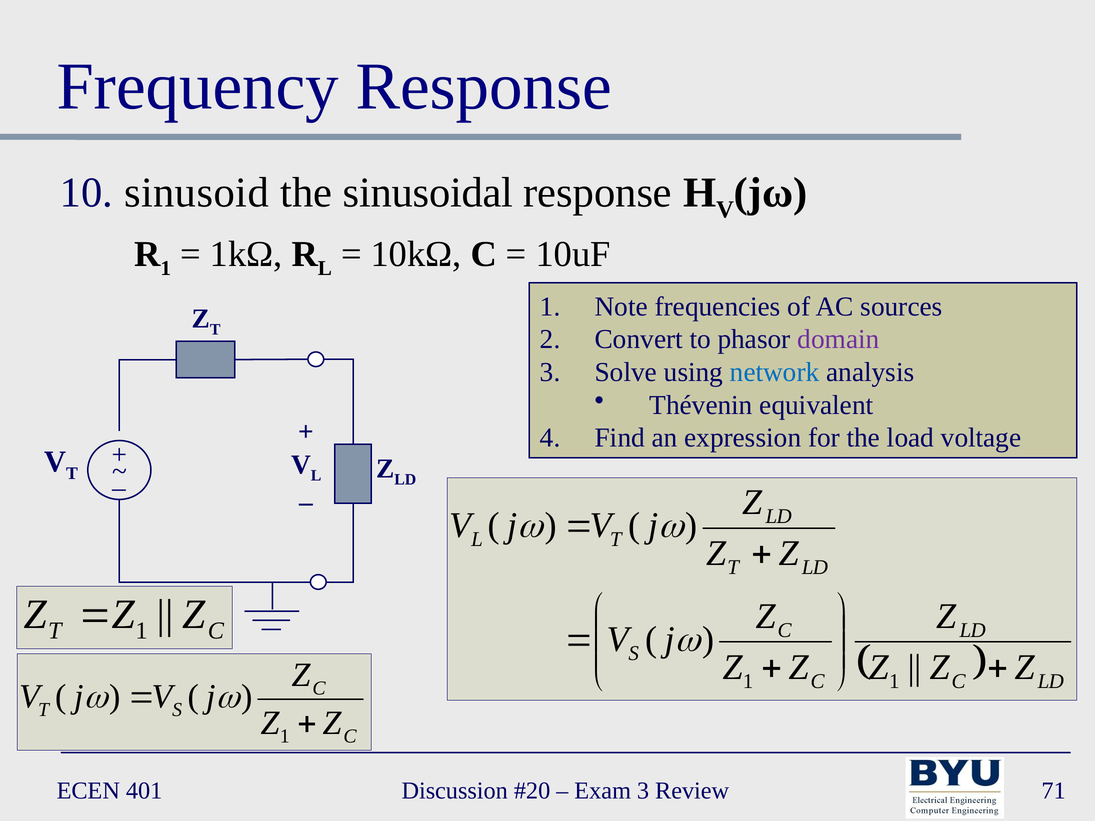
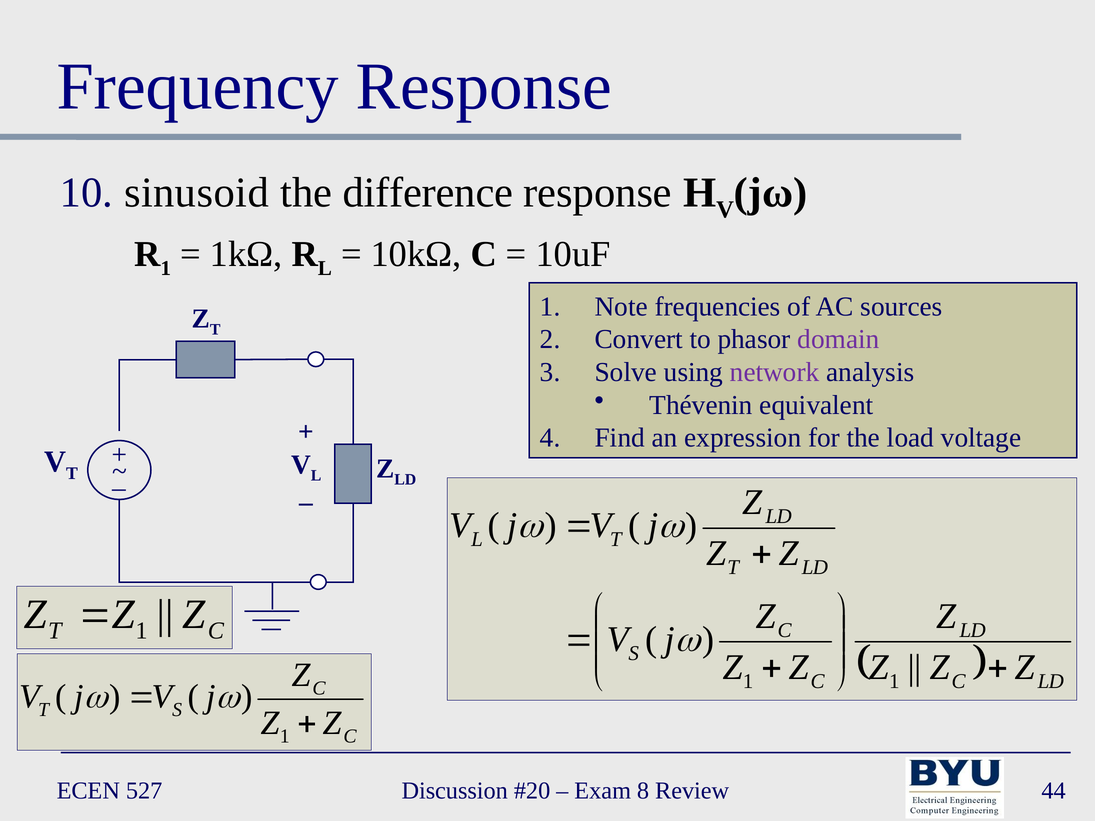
sinusoidal: sinusoidal -> difference (428, 193)
network colour: blue -> purple (775, 372)
401: 401 -> 527 (144, 791)
Exam 3: 3 -> 8 (643, 791)
71: 71 -> 44 (1054, 791)
